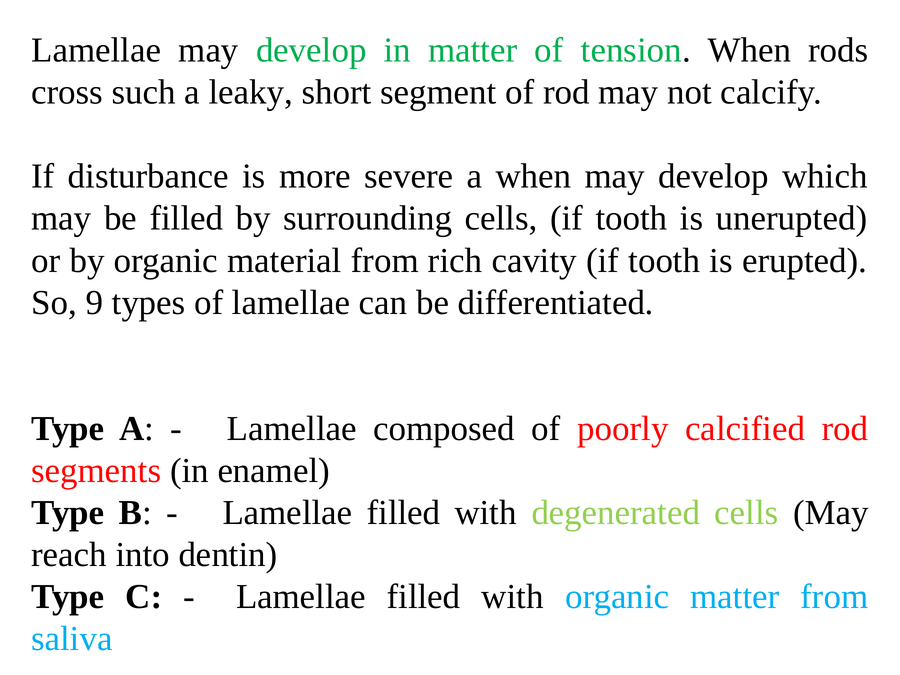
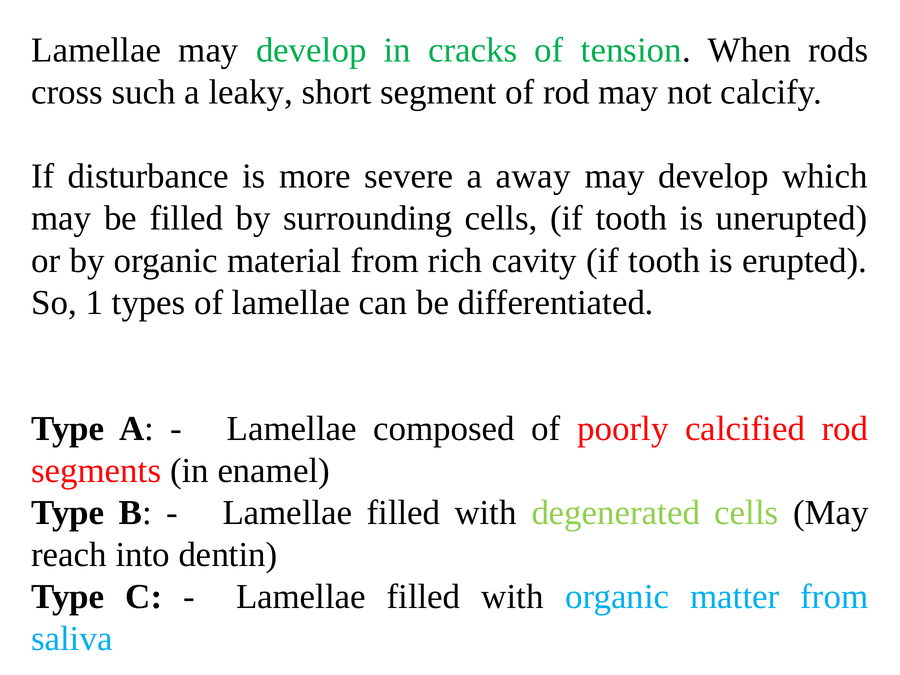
in matter: matter -> cracks (473, 50)
a when: when -> away (533, 176)
9: 9 -> 1 (94, 302)
